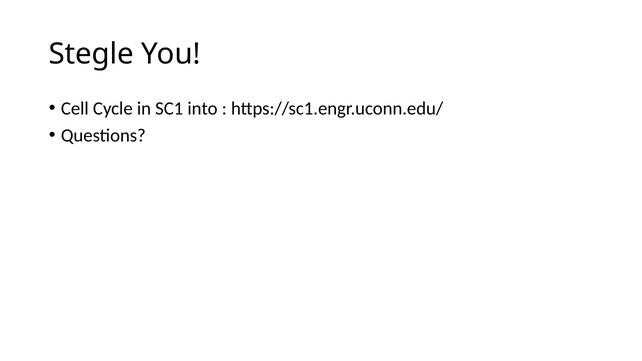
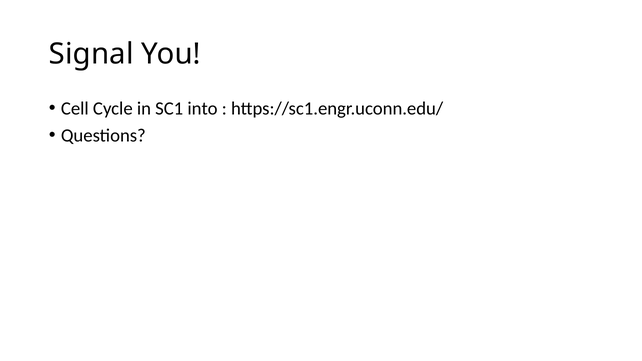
Stegle: Stegle -> Signal (91, 54)
